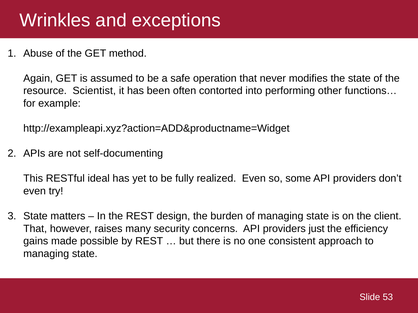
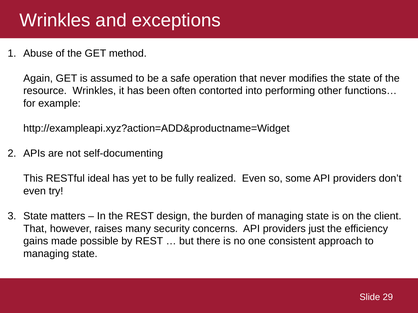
resource Scientist: Scientist -> Wrinkles (94, 91)
53: 53 -> 29 (388, 298)
